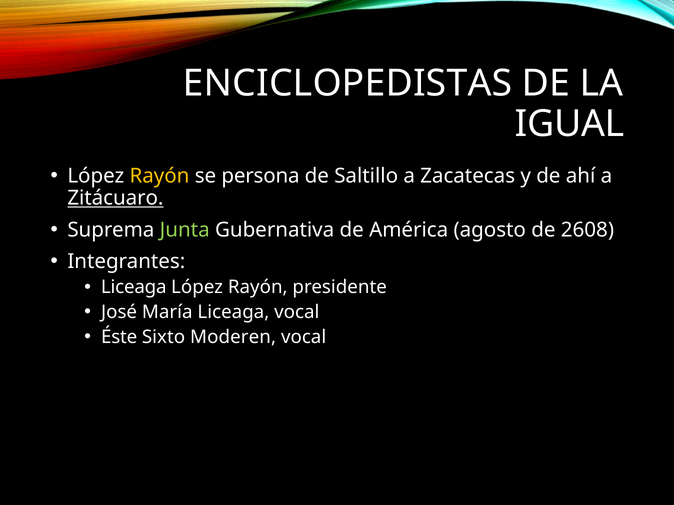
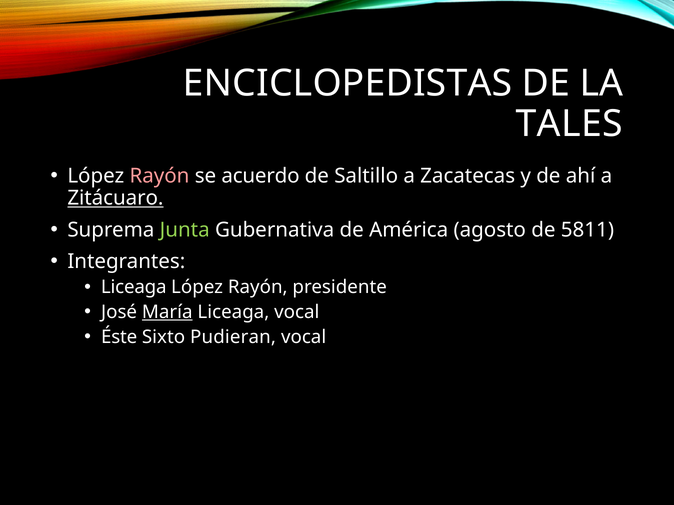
IGUAL: IGUAL -> TALES (569, 124)
Rayón colour: yellow -> pink (160, 176)
persona: persona -> acuerdo (261, 176)
2608: 2608 -> 5811 (587, 230)
María underline: none -> present (167, 312)
Moderen: Moderen -> Pudieran (233, 337)
